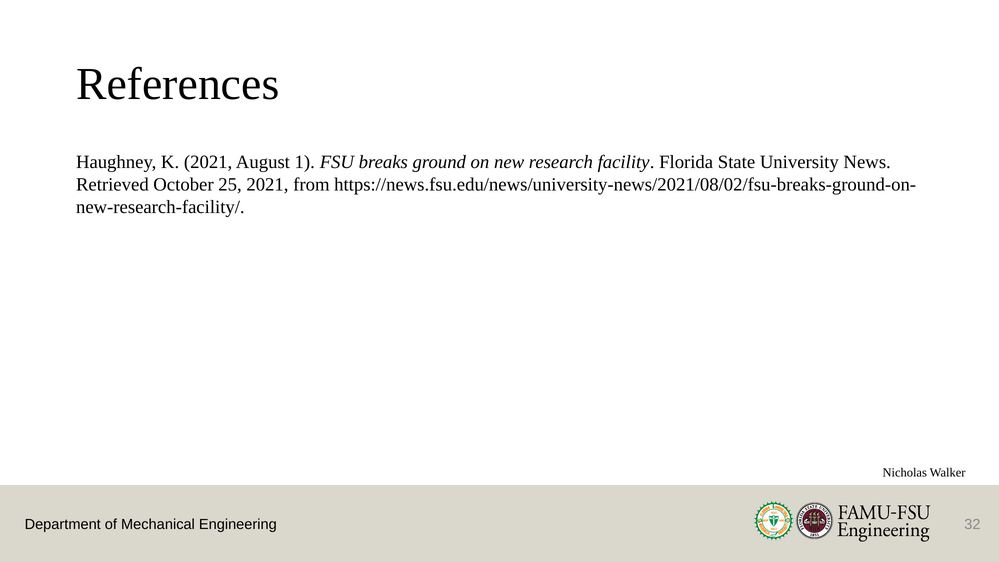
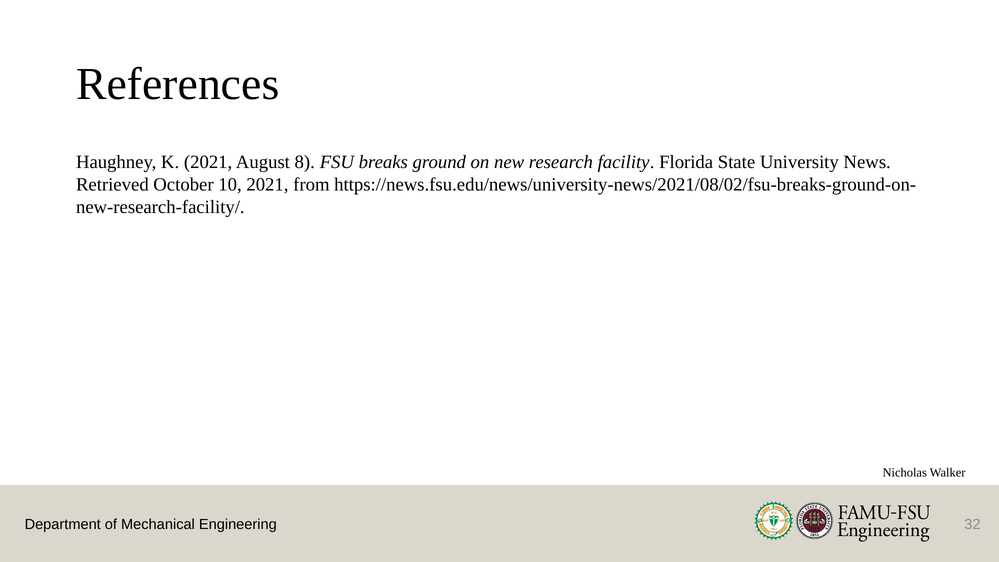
1: 1 -> 8 (305, 162)
25: 25 -> 10 (230, 184)
